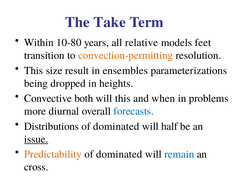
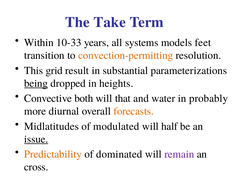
10-80: 10-80 -> 10-33 (69, 43)
relative: relative -> systems (142, 43)
size: size -> grid (54, 70)
ensembles: ensembles -> substantial (125, 70)
being underline: none -> present (36, 83)
will this: this -> that (123, 98)
when: when -> water (163, 98)
problems: problems -> probably (209, 98)
forecasts colour: blue -> orange (134, 111)
Distributions: Distributions -> Midlatitudes (51, 126)
dominated: dominated -> modulated (116, 126)
remain colour: blue -> purple (179, 154)
